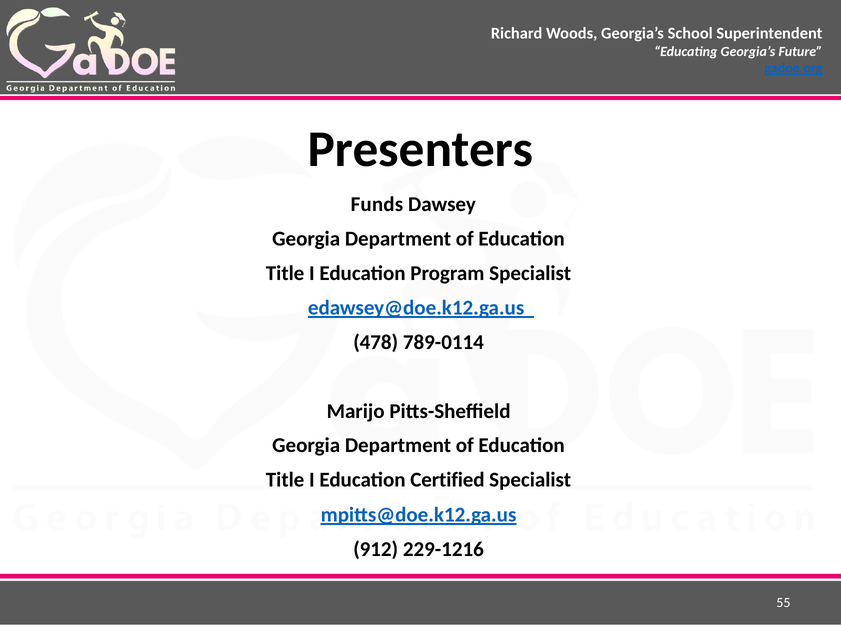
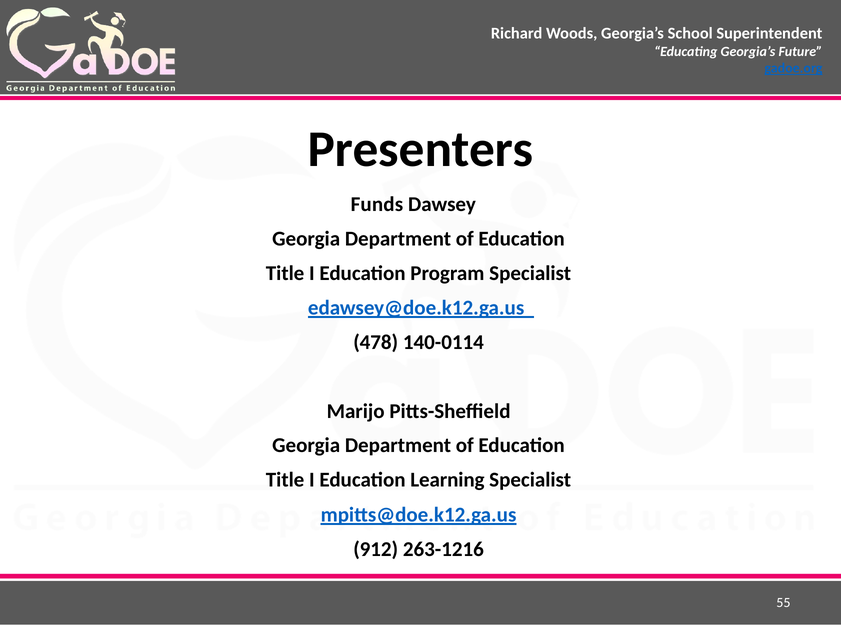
789-0114: 789-0114 -> 140-0114 (443, 342)
Certified: Certified -> Learning (447, 480)
229-1216: 229-1216 -> 263-1216 (443, 549)
